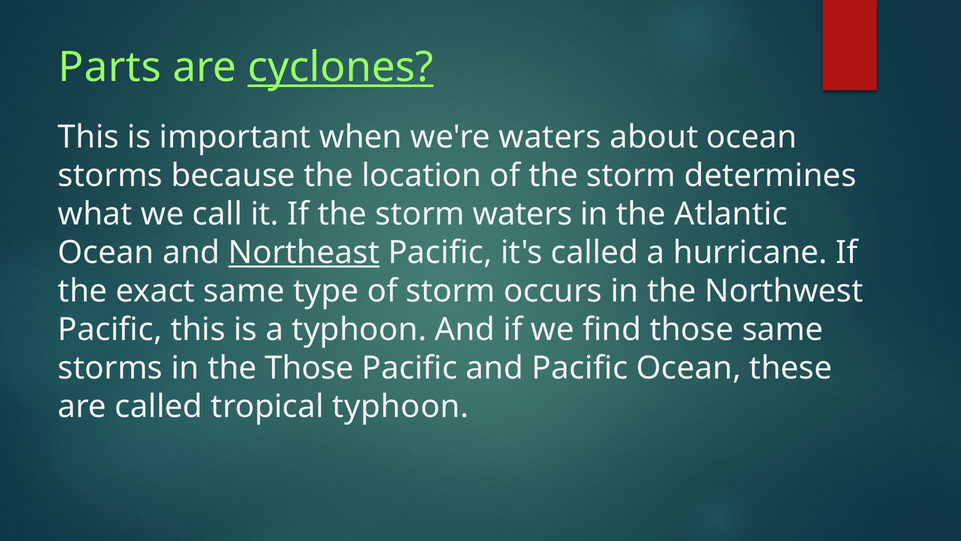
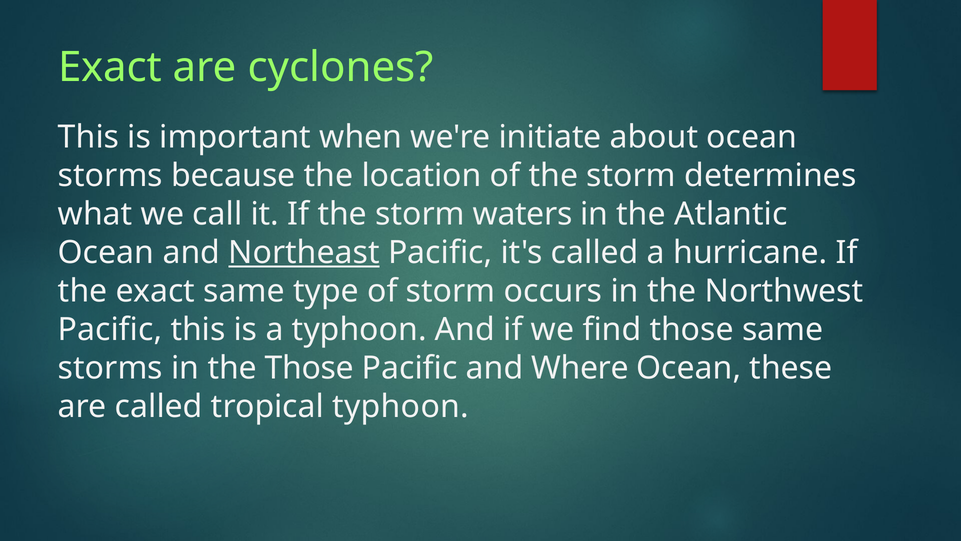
Parts: Parts -> Exact (110, 67)
cyclones underline: present -> none (341, 67)
we're waters: waters -> initiate (550, 137)
and Pacific: Pacific -> Where (580, 368)
